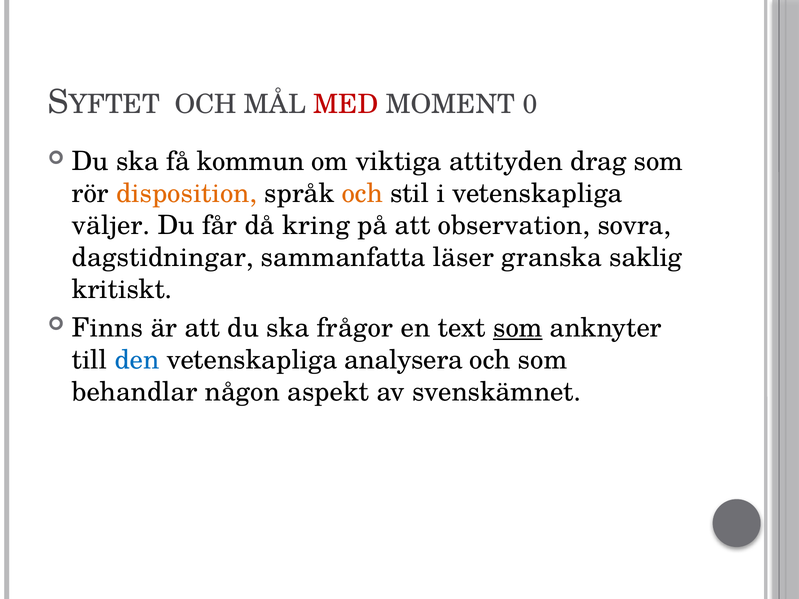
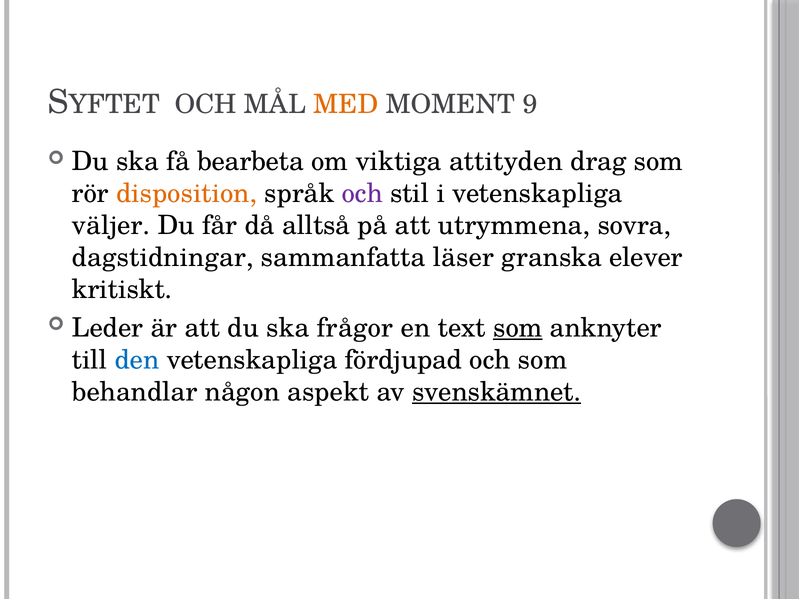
MED colour: red -> orange (346, 104)
0: 0 -> 9 (530, 104)
kommun: kommun -> bearbeta (251, 162)
och colour: orange -> purple (362, 194)
kring: kring -> alltså (316, 226)
observation: observation -> utrymmena (514, 226)
saklig: saklig -> elever (646, 257)
Finns: Finns -> Leder (108, 328)
analysera: analysera -> fördjupad (403, 360)
svenskämnet underline: none -> present (497, 392)
